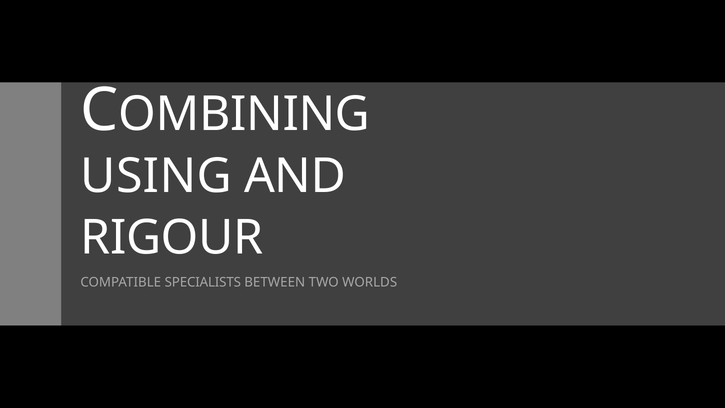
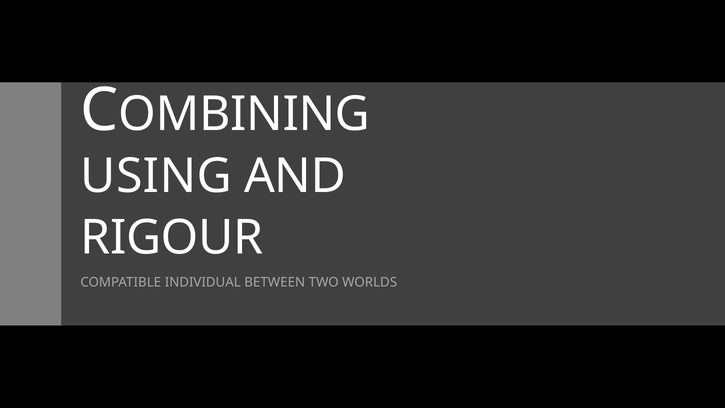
SPECIALISTS: SPECIALISTS -> INDIVIDUAL (203, 282)
